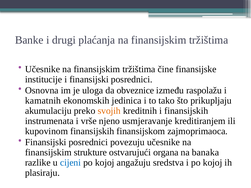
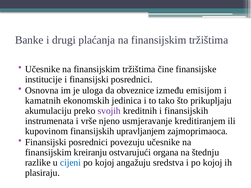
raspolažu: raspolažu -> emisijom (204, 91)
svojih colour: orange -> purple (109, 111)
finansijskom: finansijskom -> upravljanjem (141, 131)
strukture: strukture -> kreiranju (90, 153)
banaka: banaka -> štednju (206, 153)
